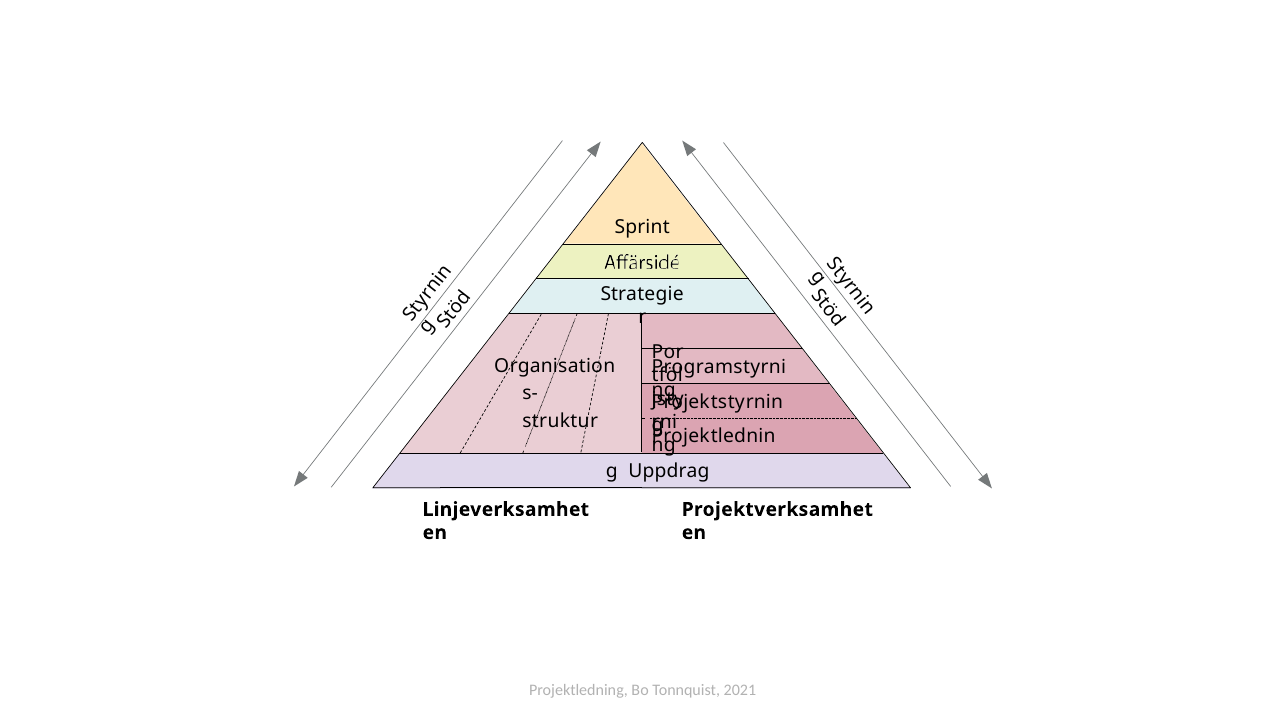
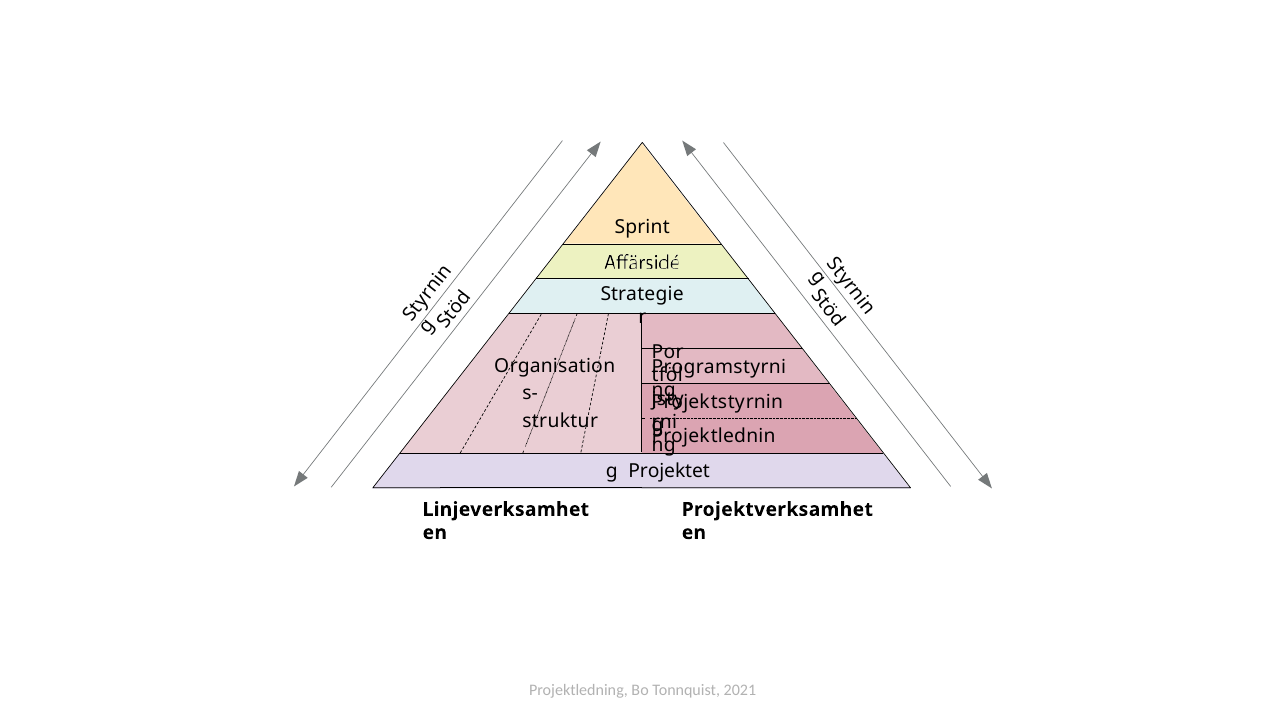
Uppdrag: Uppdrag -> Projektet (669, 471)
